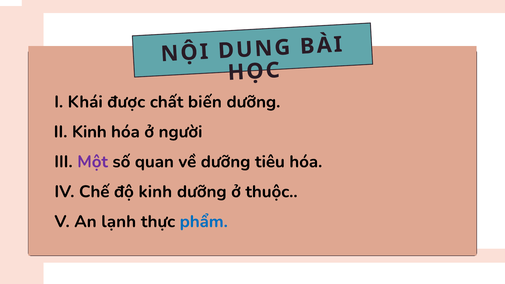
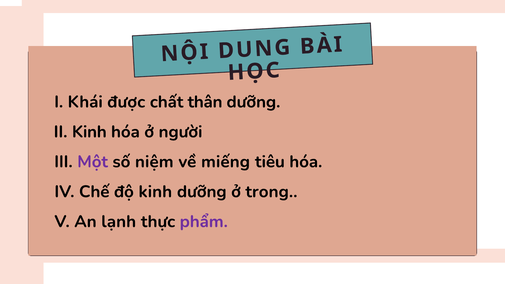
biến: biến -> thân (205, 102)
quan: quan -> niệm (154, 162)
về dưỡng: dưỡng -> miếng (225, 162)
thuộc: thuộc -> trong (271, 192)
phẩm colour: blue -> purple (204, 222)
